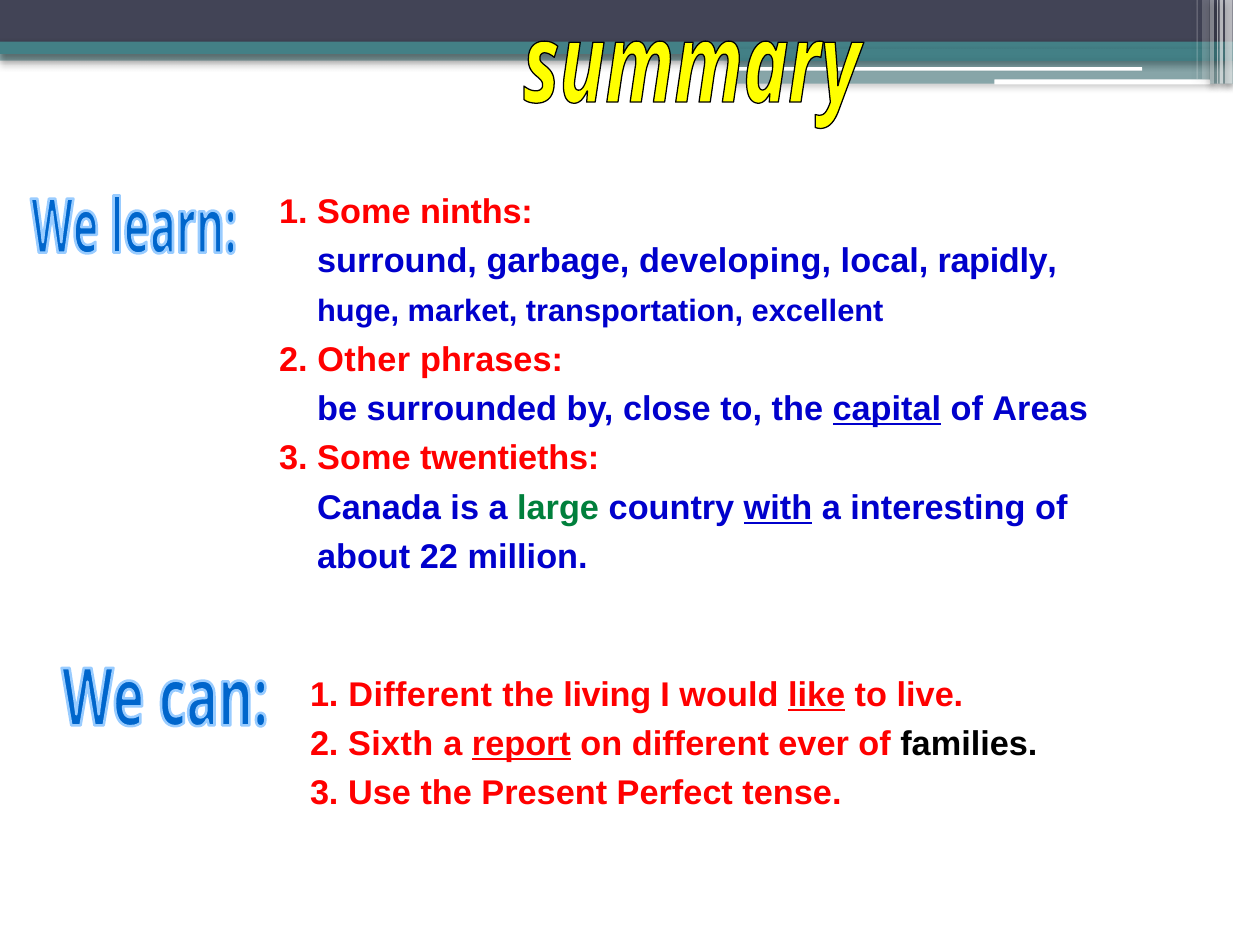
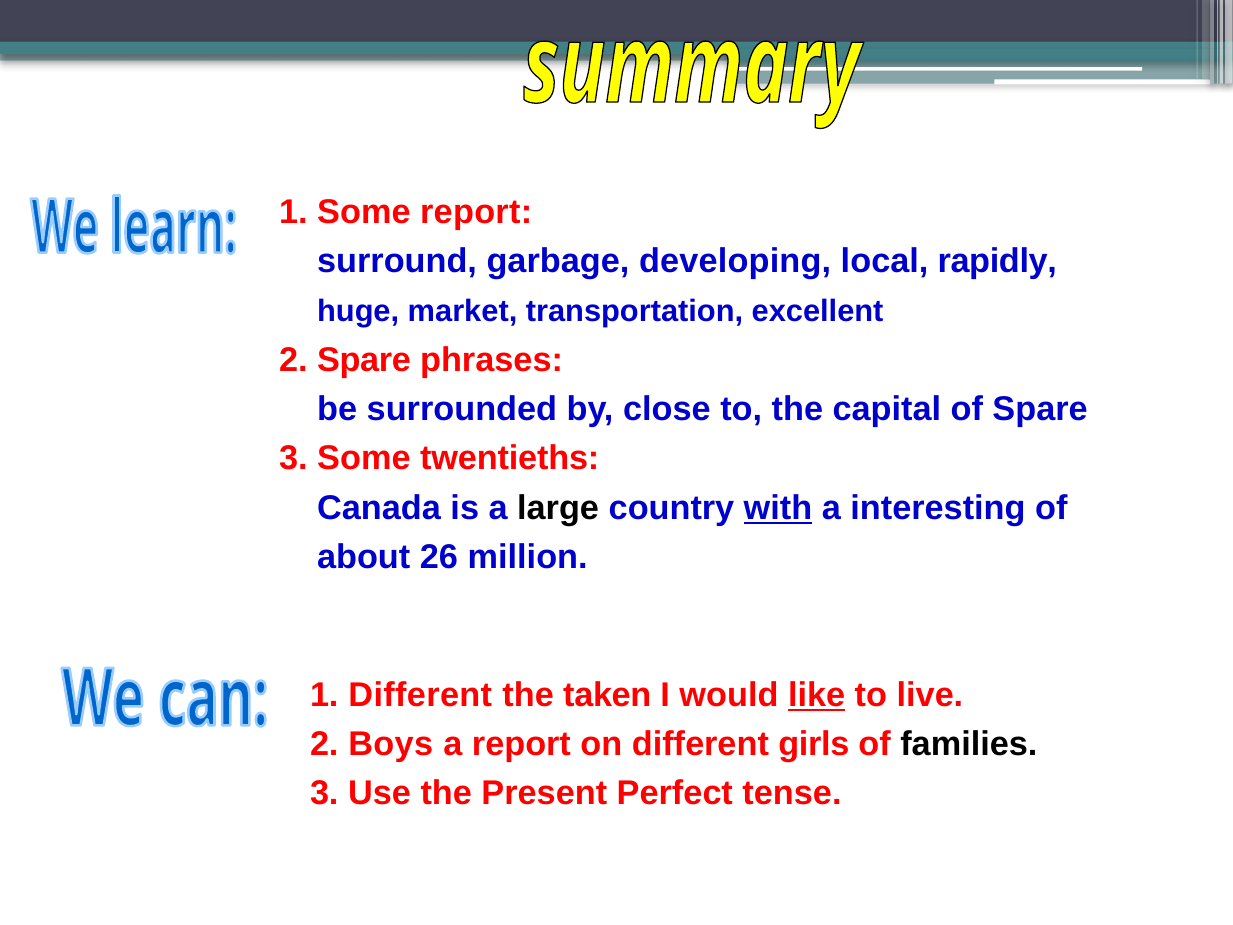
Some ninths: ninths -> report (476, 212)
2 Other: Other -> Spare (364, 360)
capital underline: present -> none (887, 409)
of Areas: Areas -> Spare (1040, 409)
large colour: green -> black (558, 508)
22: 22 -> 26 (439, 557)
living: living -> taken (607, 695)
Sixth: Sixth -> Boys (391, 744)
report underline: present -> none (521, 744)
ever: ever -> girls (814, 744)
